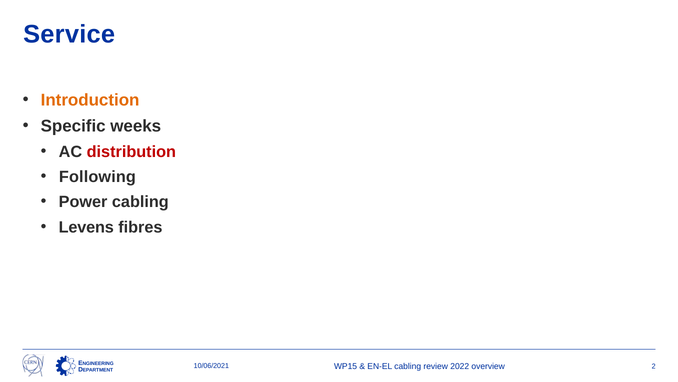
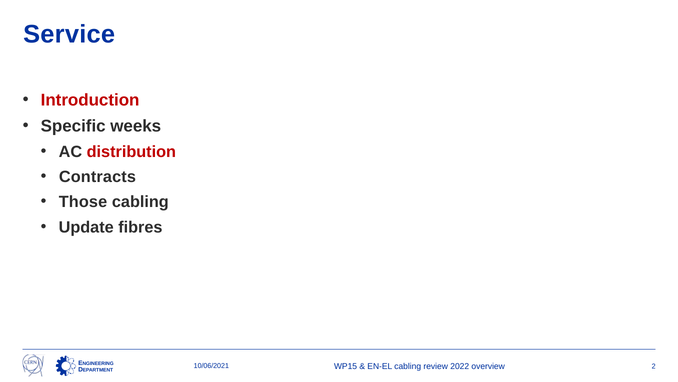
Introduction colour: orange -> red (90, 100)
Following: Following -> Contracts (97, 177)
Power: Power -> Those (83, 202)
Levens: Levens -> Update (86, 227)
